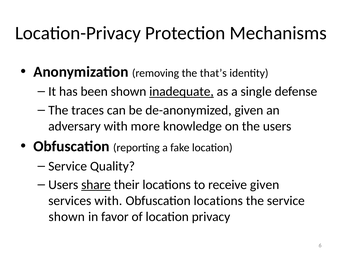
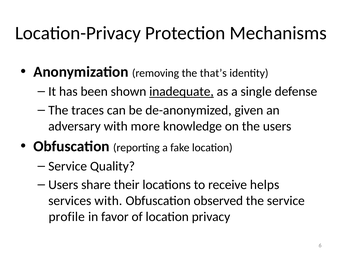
share underline: present -> none (96, 184)
receive given: given -> helps (265, 184)
Obfuscation locations: locations -> observed (218, 200)
shown: shown -> profile (67, 216)
